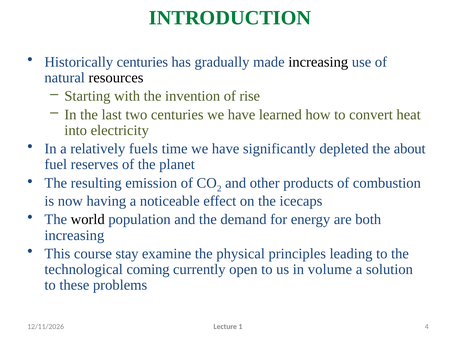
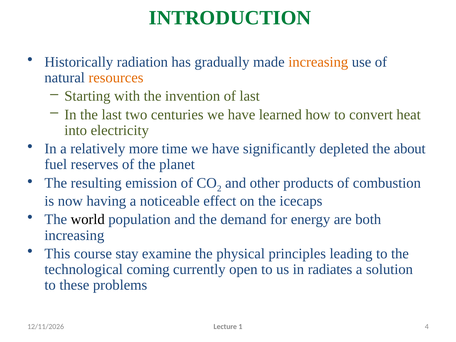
Historically centuries: centuries -> radiation (142, 62)
increasing colour: black -> orange (318, 62)
resources colour: black -> orange (116, 78)
of rise: rise -> last (250, 96)
fuels: fuels -> more (144, 149)
volume: volume -> radiates (330, 269)
